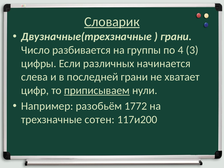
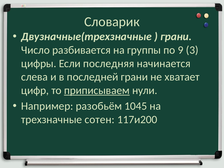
Словарик underline: present -> none (112, 22)
4: 4 -> 9 (181, 50)
различных: различных -> последняя (109, 64)
1772: 1772 -> 1045 (136, 106)
